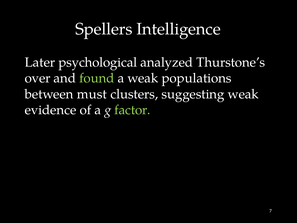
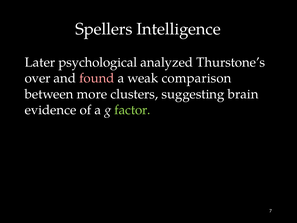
found colour: light green -> pink (97, 78)
populations: populations -> comparison (197, 78)
must: must -> more (92, 94)
suggesting weak: weak -> brain (243, 94)
